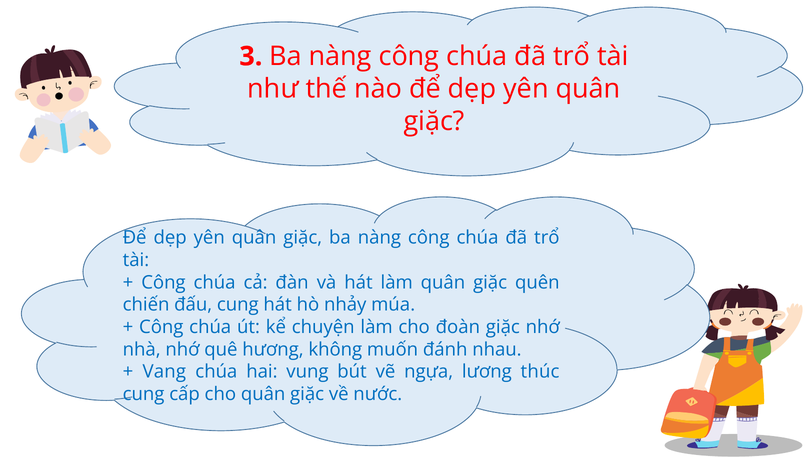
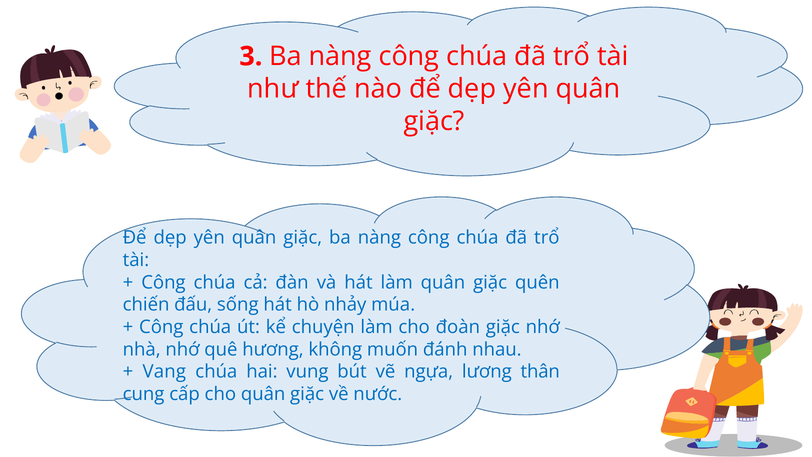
đấu cung: cung -> sống (238, 305)
thúc: thúc -> thân (540, 372)
